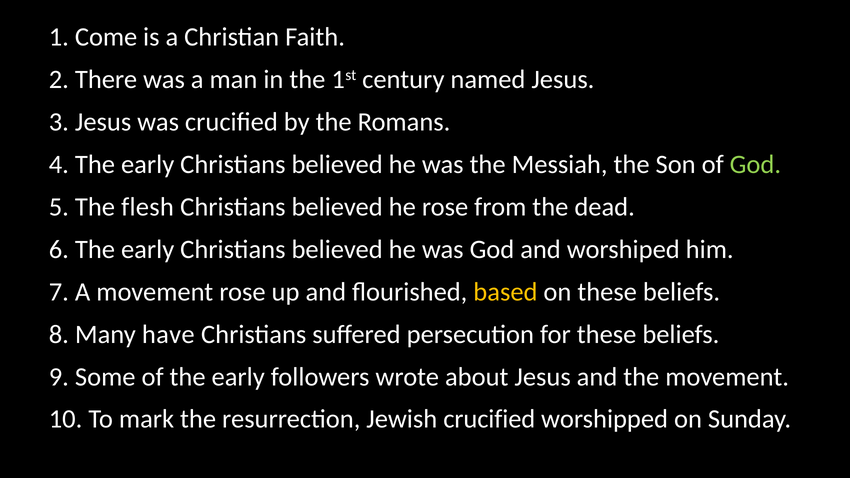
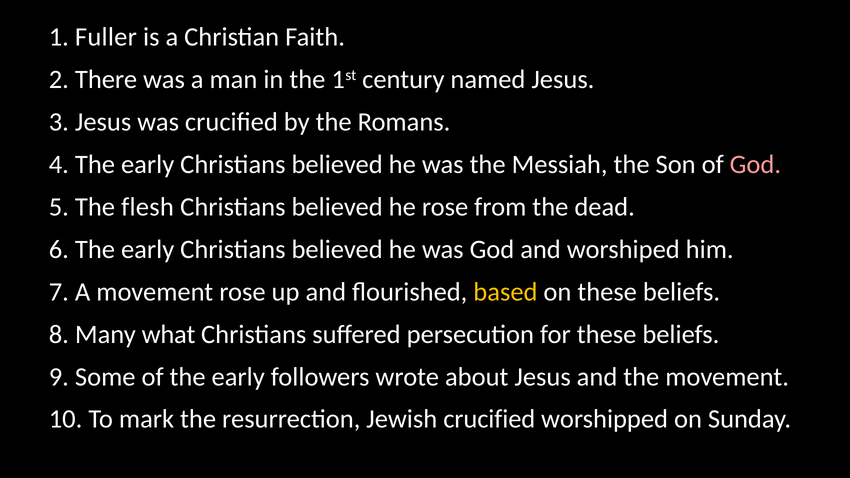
Come: Come -> Fuller (106, 37)
God colour: light green -> pink (755, 164)
have: have -> what (169, 334)
